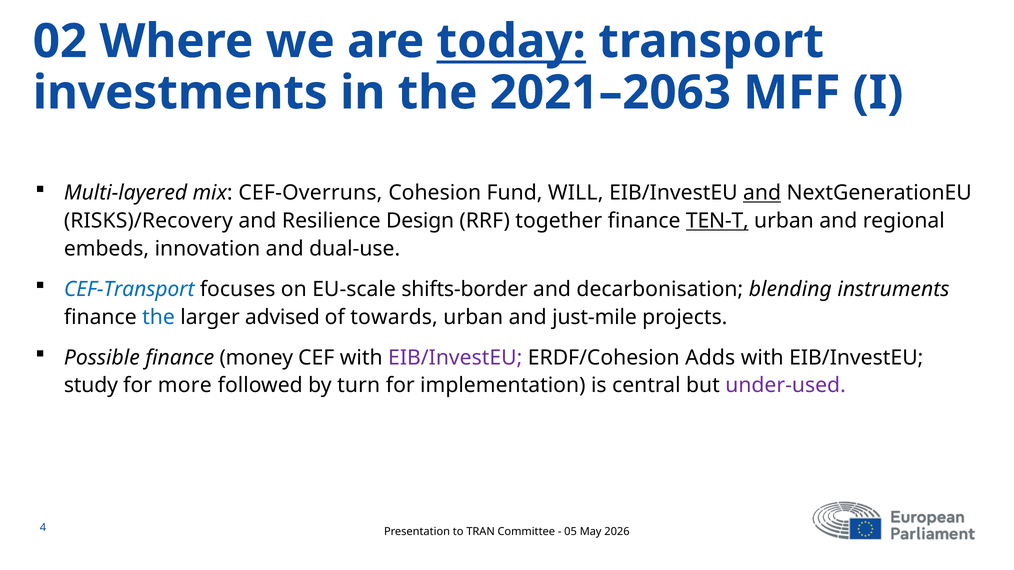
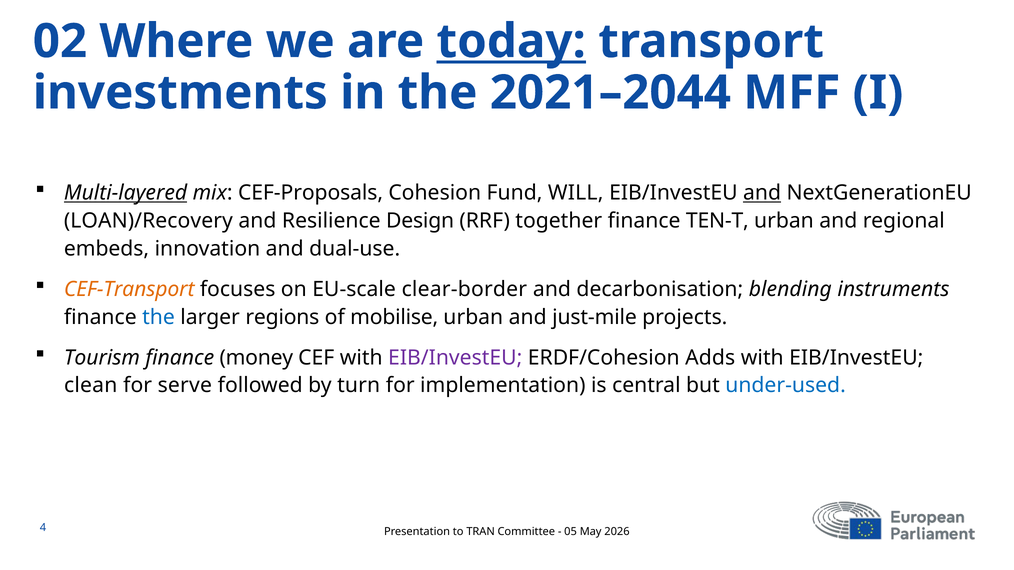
2021–2063: 2021–2063 -> 2021–2044 (610, 93)
Multi‑layered underline: none -> present (126, 193)
CEF‑Overruns: CEF‑Overruns -> CEF‑Proposals (311, 193)
RISKS)/Recovery: RISKS)/Recovery -> LOAN)/Recovery (148, 221)
TEN‑T underline: present -> none (717, 221)
CEF‑Transport colour: blue -> orange (129, 289)
shifts‑border: shifts‑border -> clear‑border (464, 289)
advised: advised -> regions (282, 317)
towards: towards -> mobilise (394, 317)
Possible: Possible -> Tourism (102, 358)
study: study -> clean (91, 386)
more: more -> serve (185, 386)
under‑used colour: purple -> blue (786, 386)
